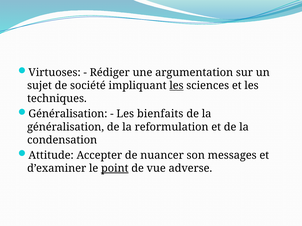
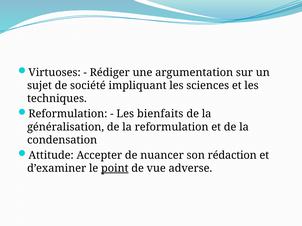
les underline: present -> none (176, 86)
Généralisation: Généralisation -> Reformulation (68, 114)
messages: messages -> rédaction (232, 156)
